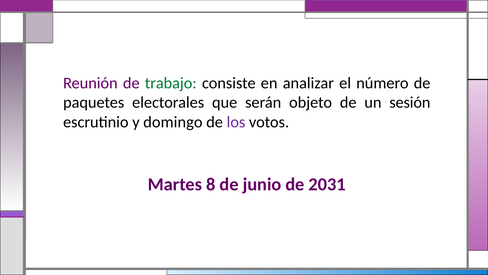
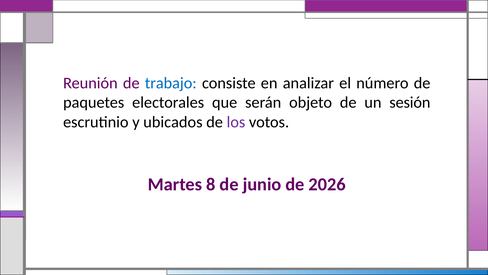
trabajo colour: green -> blue (171, 83)
domingo: domingo -> ubicados (173, 122)
2031: 2031 -> 2026 (327, 184)
